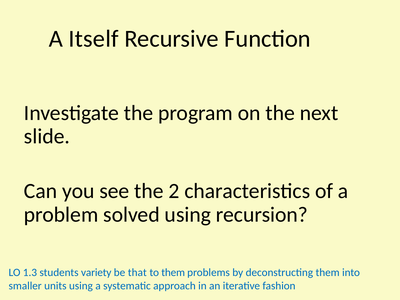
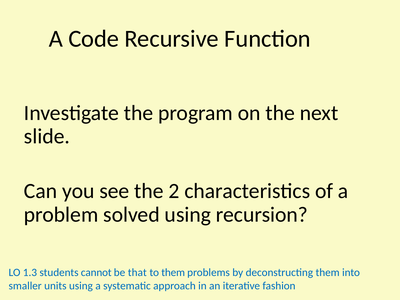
Itself: Itself -> Code (94, 39)
variety: variety -> cannot (96, 273)
